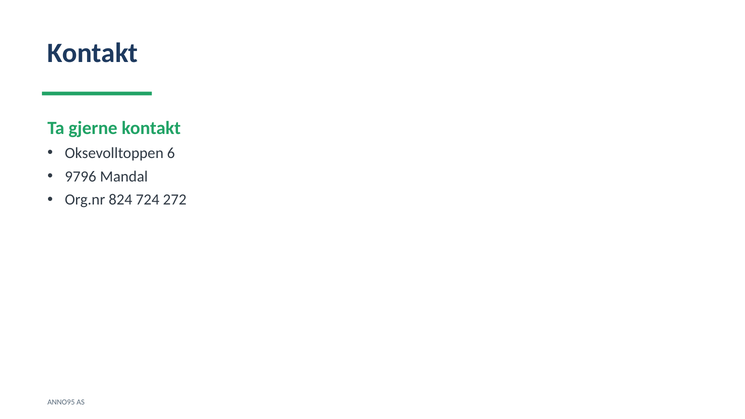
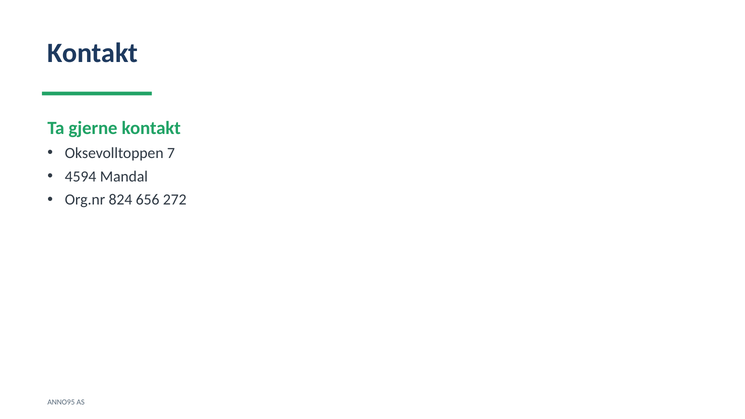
6: 6 -> 7 (171, 153)
9796: 9796 -> 4594 (81, 176)
724: 724 -> 656 (148, 200)
